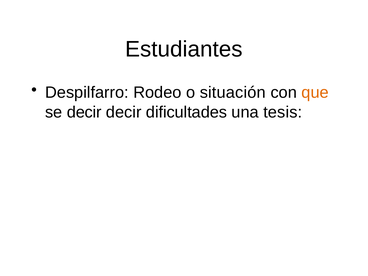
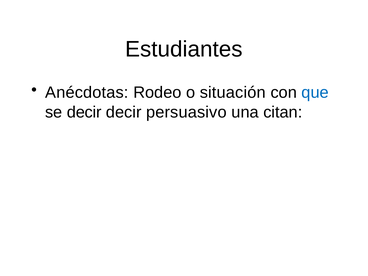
Despilfarro: Despilfarro -> Anécdotas (87, 93)
que colour: orange -> blue (315, 93)
dificultades: dificultades -> persuasivo (186, 112)
tesis: tesis -> citan (283, 112)
